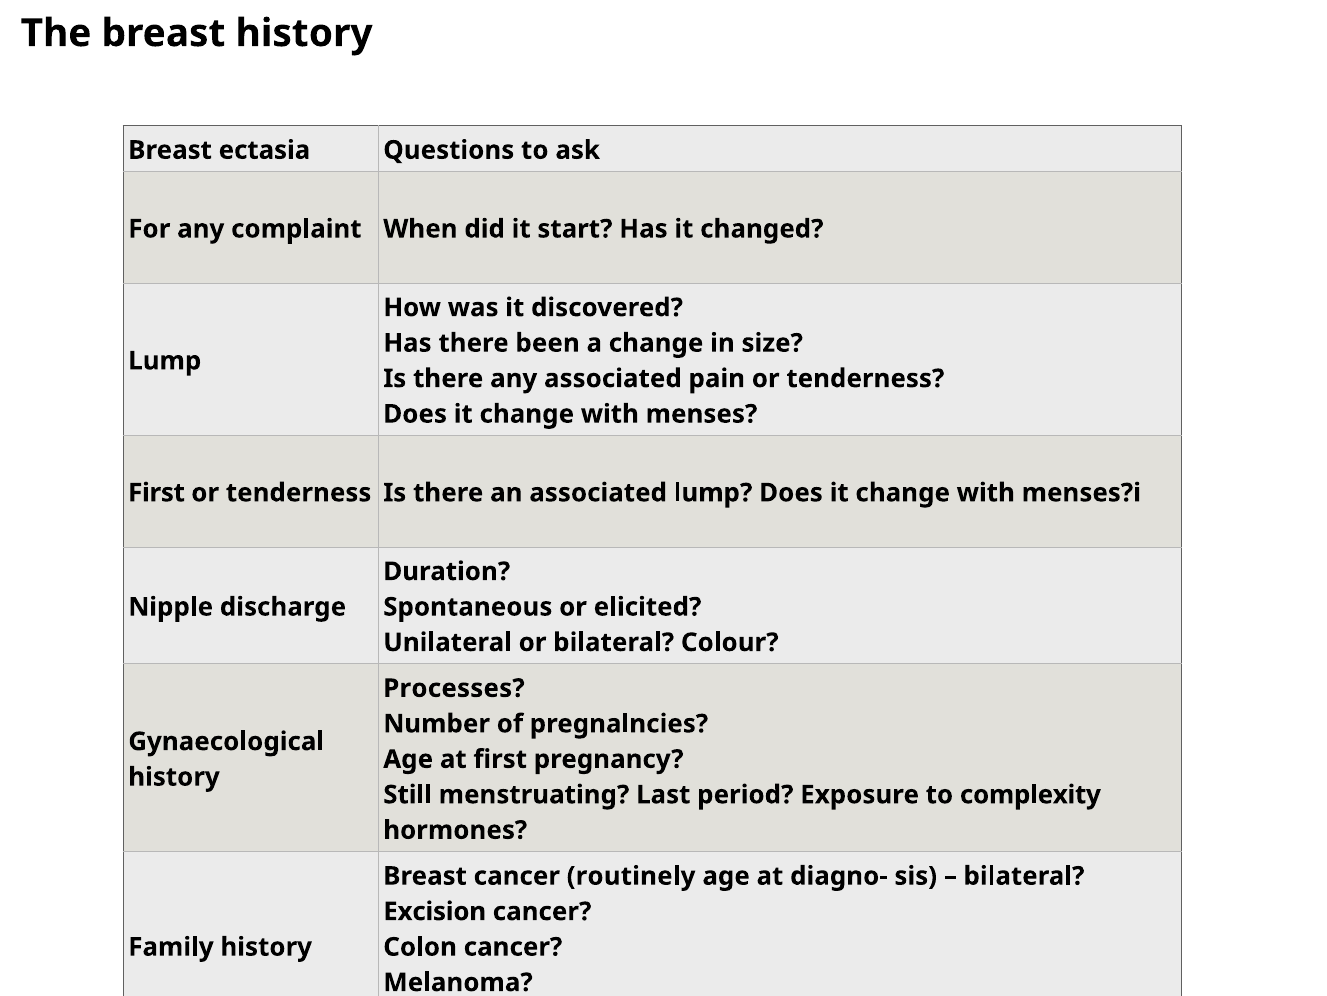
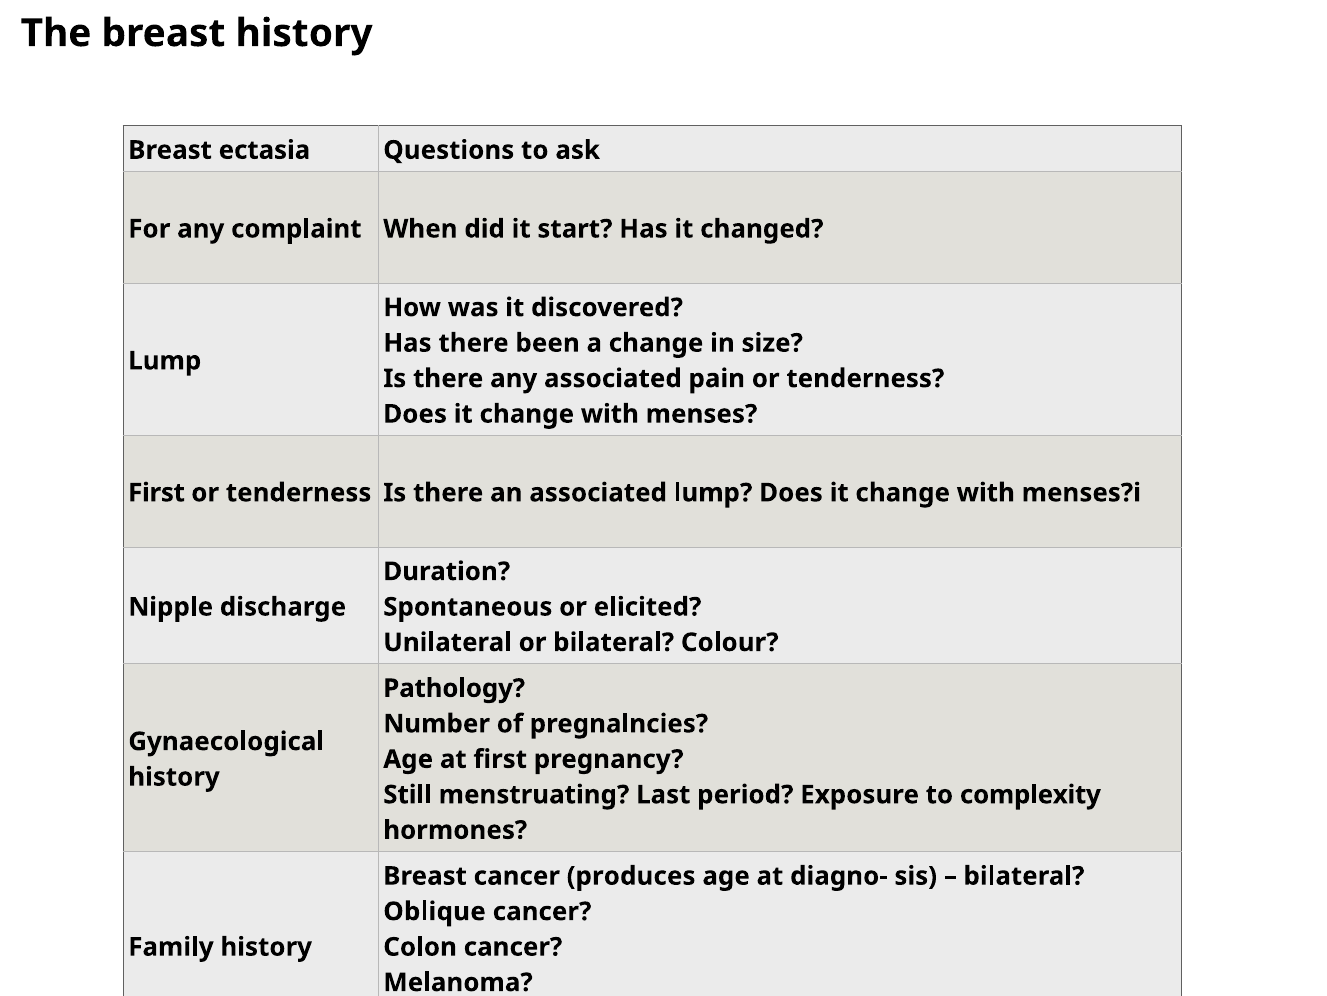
Processes: Processes -> Pathology (454, 688)
routinely: routinely -> produces (631, 875)
Excision: Excision -> Oblique (434, 911)
